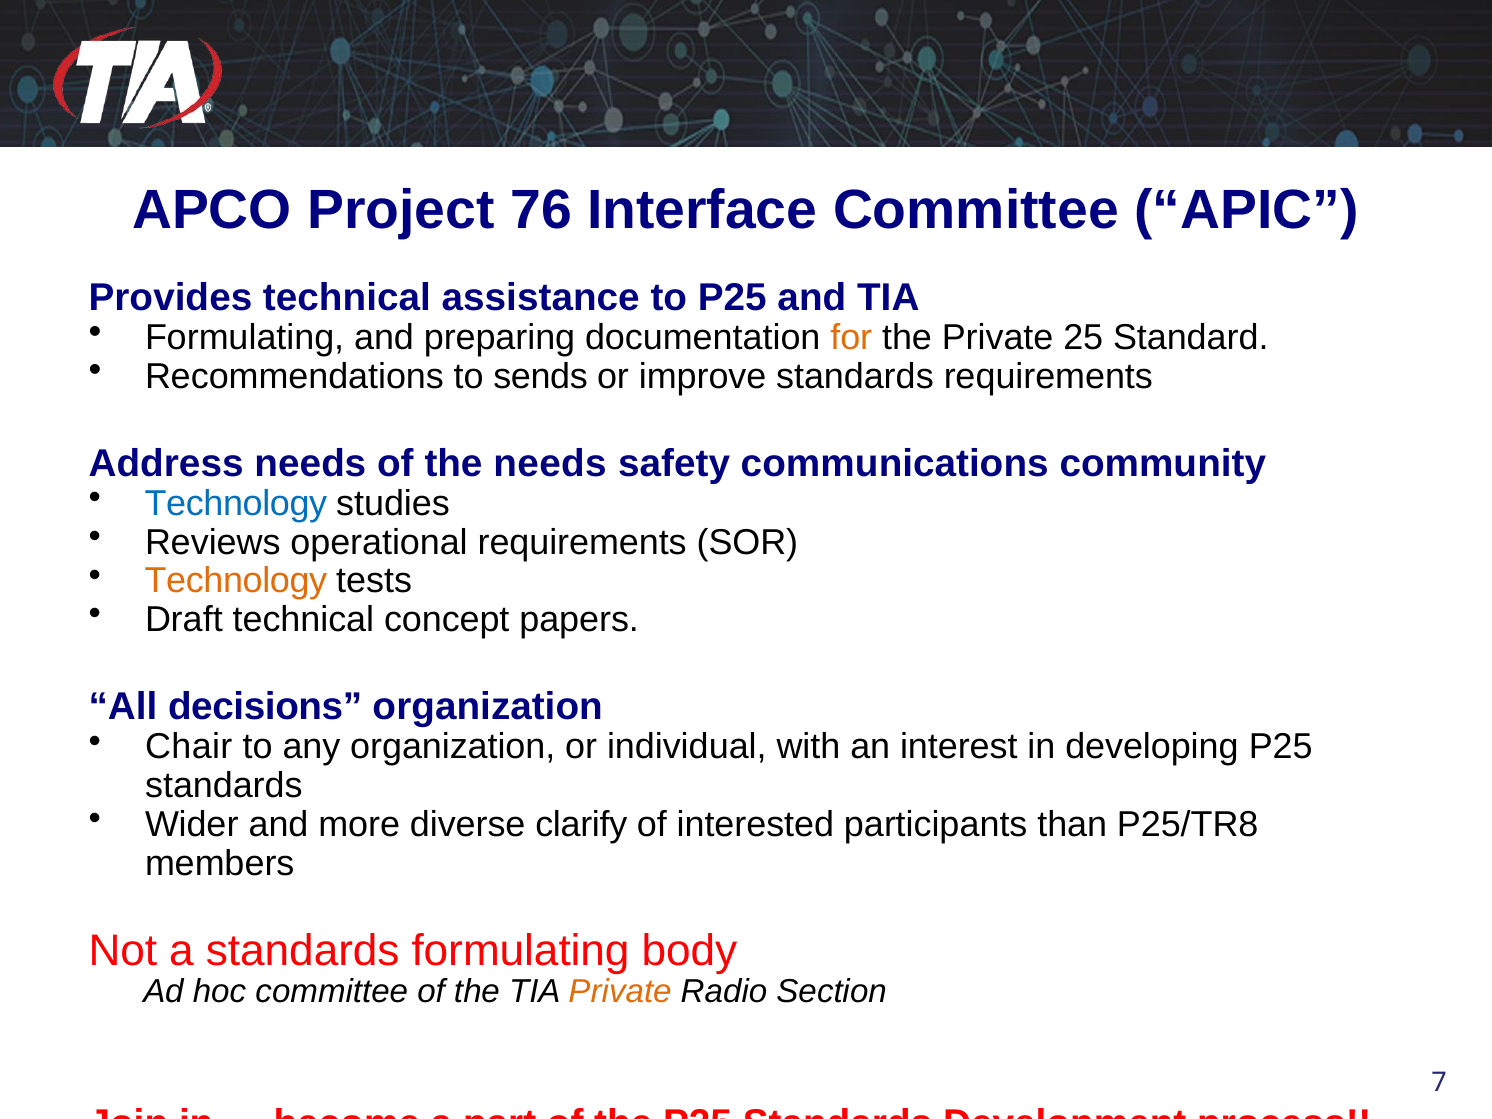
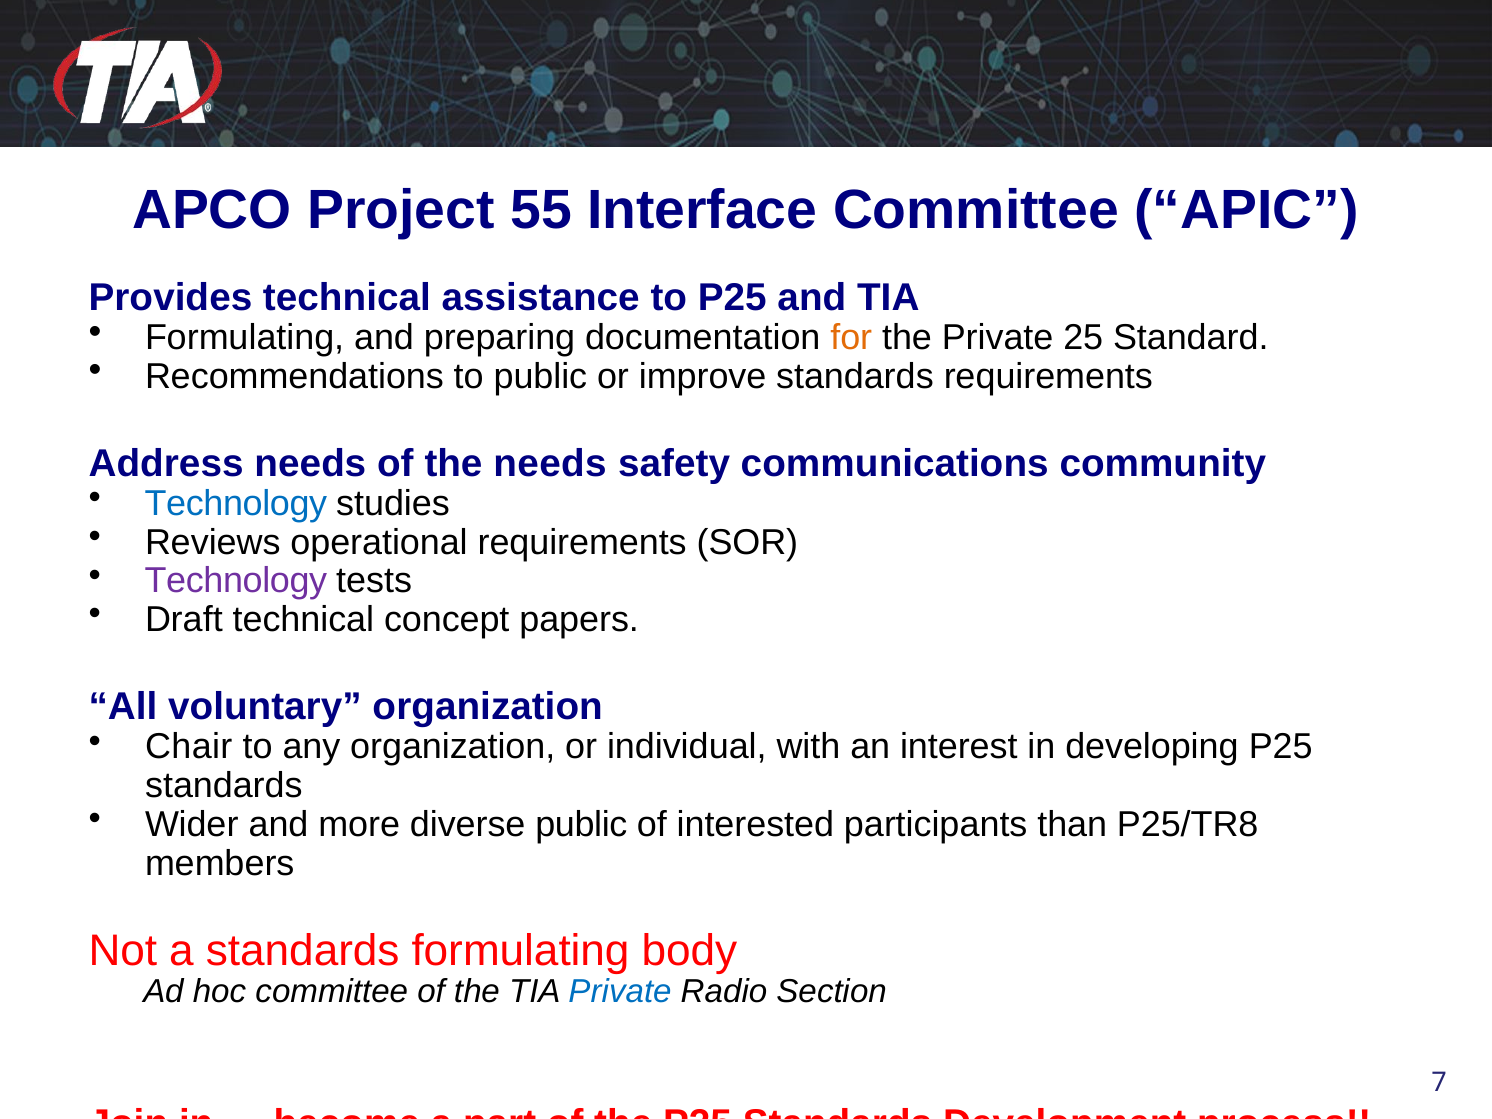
76: 76 -> 55 (541, 210)
to sends: sends -> public (540, 376)
Technology colour: orange -> purple (236, 581)
decisions: decisions -> voluntary (265, 707)
diverse clarify: clarify -> public (581, 825)
Private colour: orange -> blue (620, 991)
